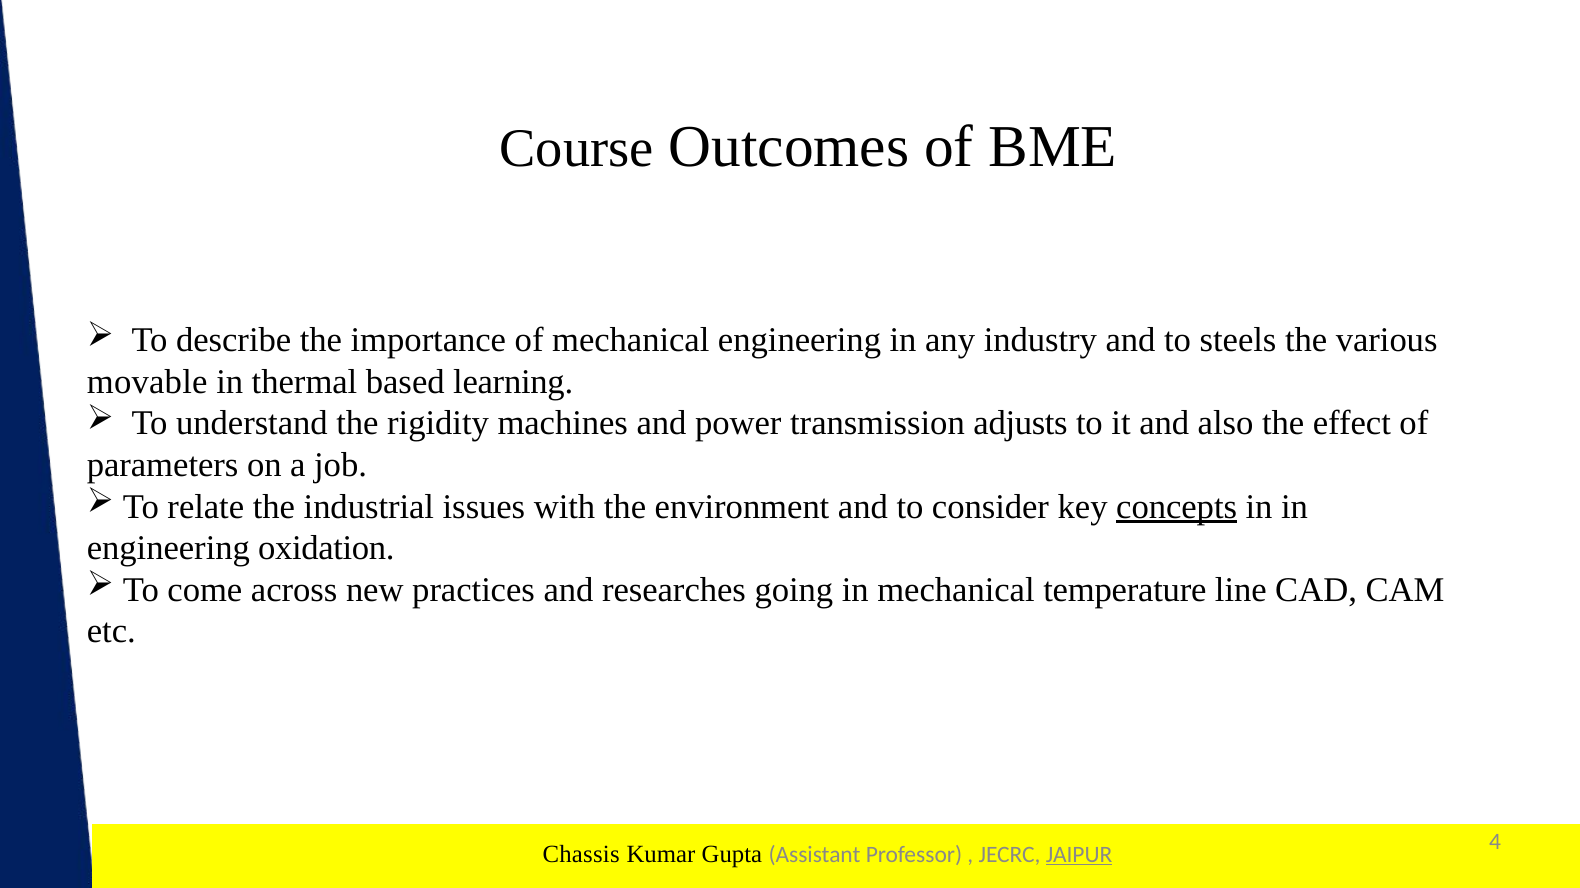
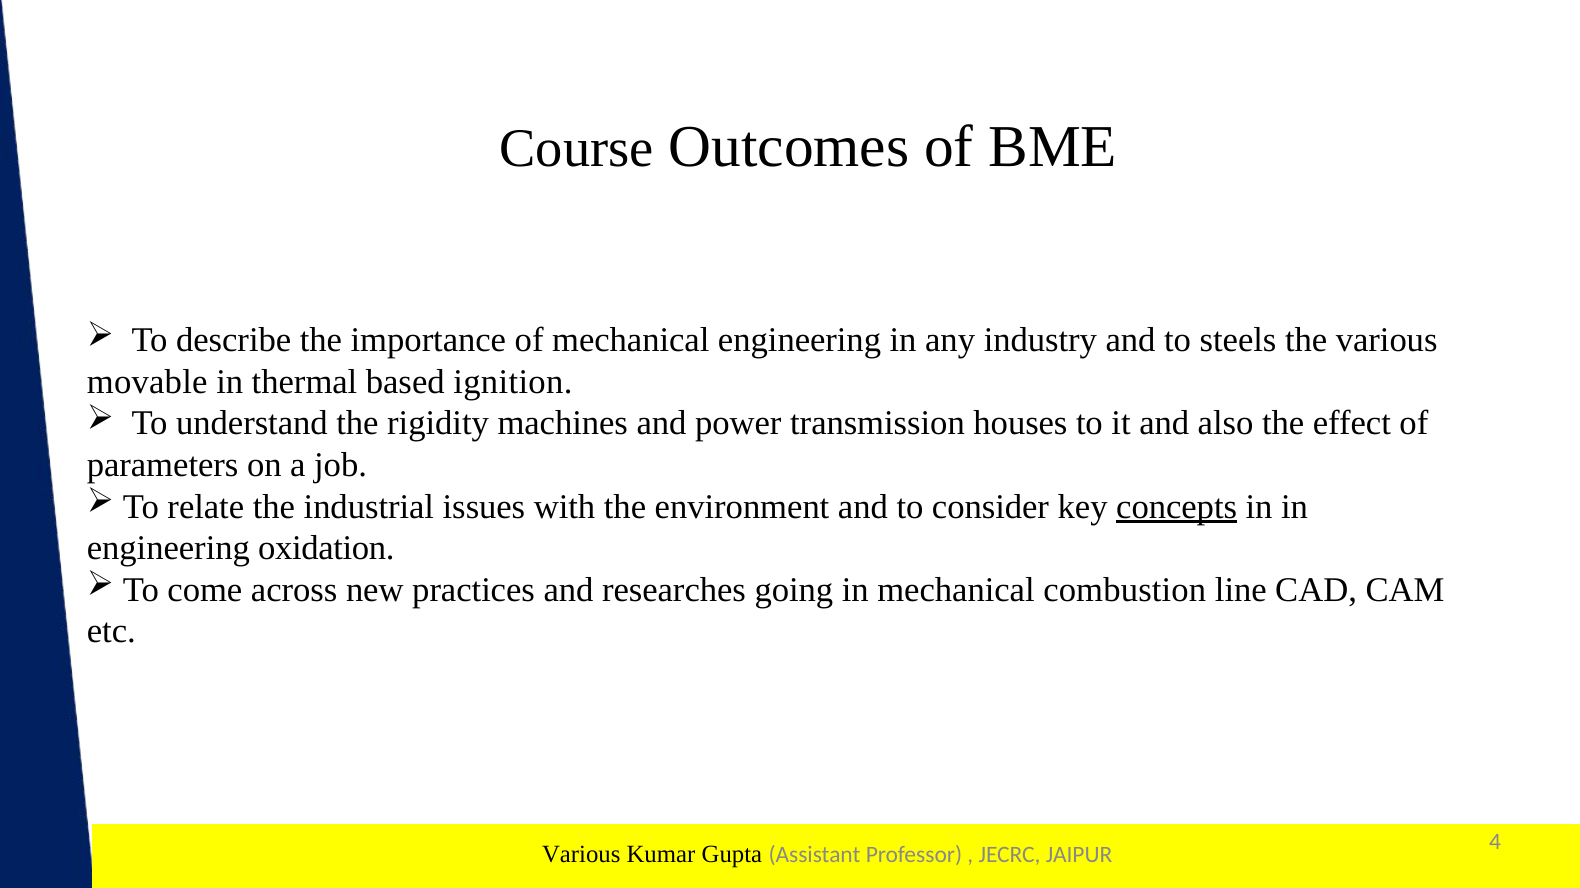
learning: learning -> ignition (513, 382)
adjusts: adjusts -> houses (1020, 424)
temperature: temperature -> combustion (1125, 590)
Chassis: Chassis -> Various (581, 854)
JAIPUR underline: present -> none (1079, 855)
